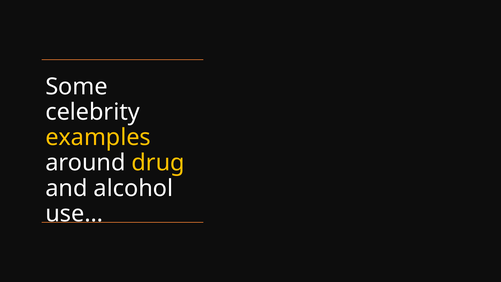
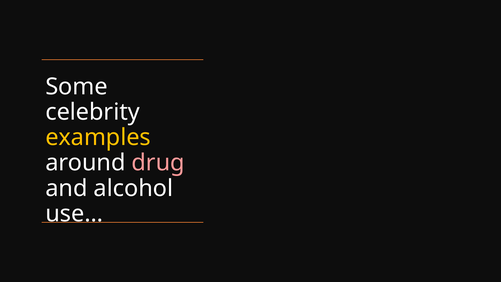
drug colour: yellow -> pink (158, 163)
